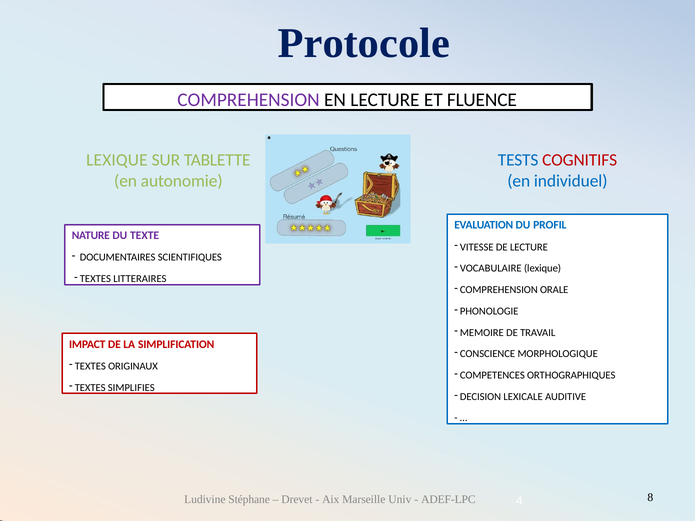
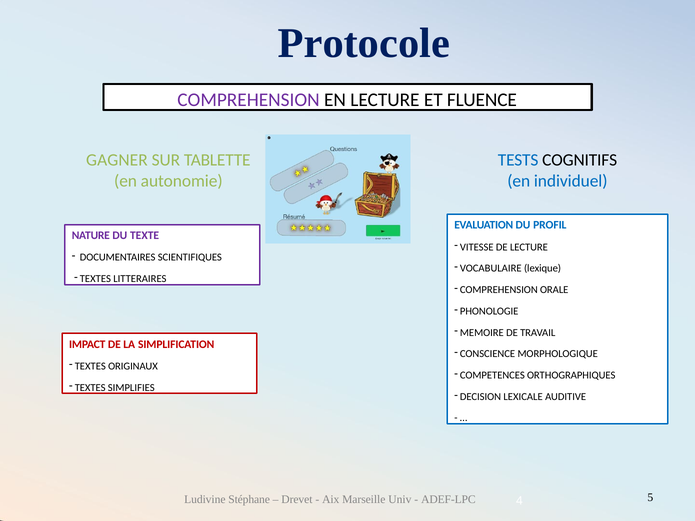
LEXIQUE: LEXIQUE -> GAGNER (117, 160)
COGNITIFS colour: red -> black (580, 160)
8: 8 -> 5 (650, 498)
